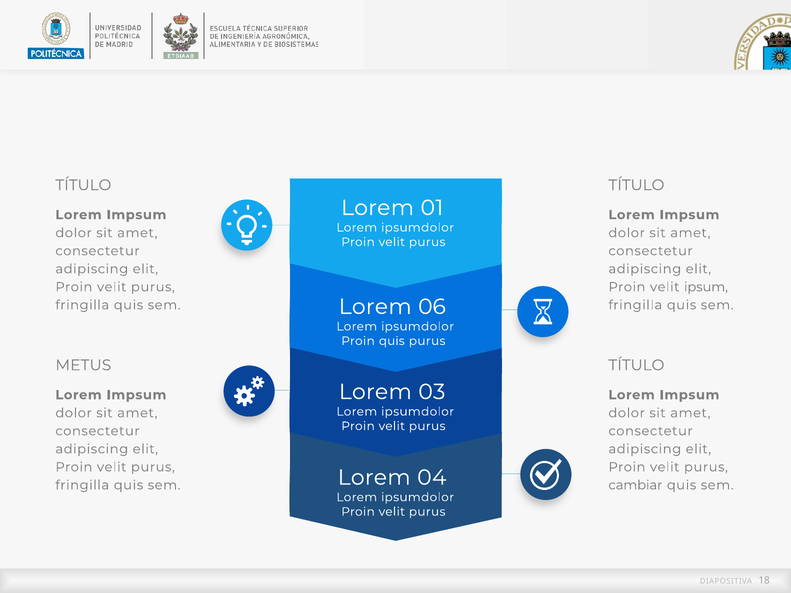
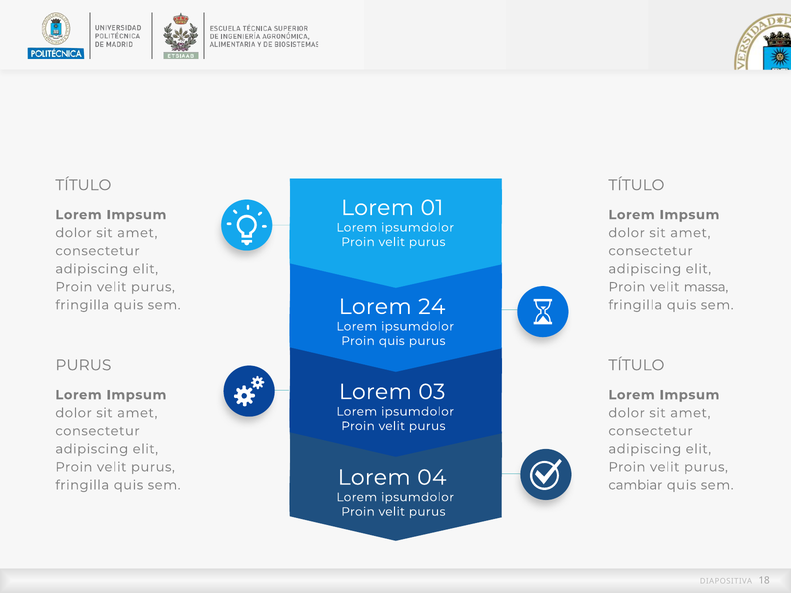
ipsum: ipsum -> massa (706, 287)
06: 06 -> 24 (432, 307)
METUS: METUS -> PURUS (83, 365)
